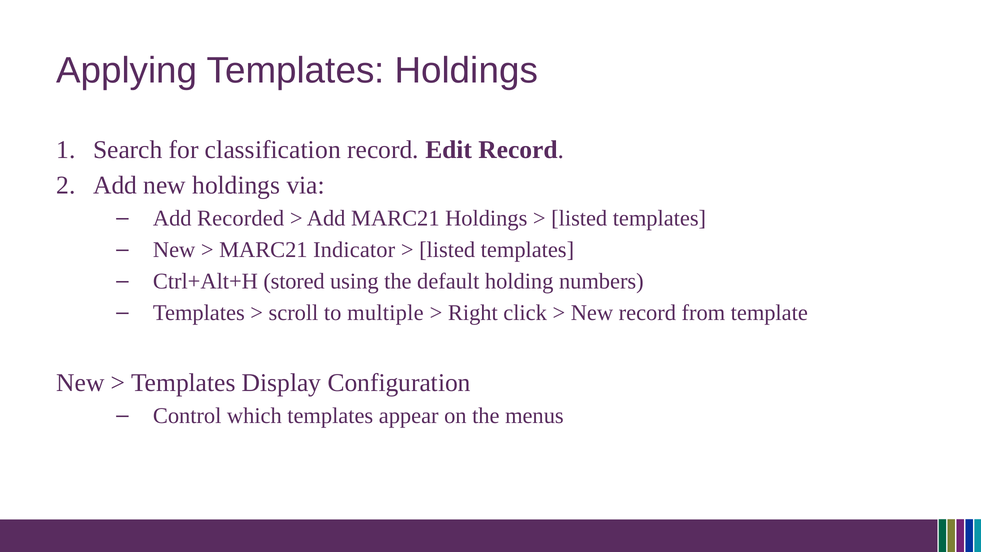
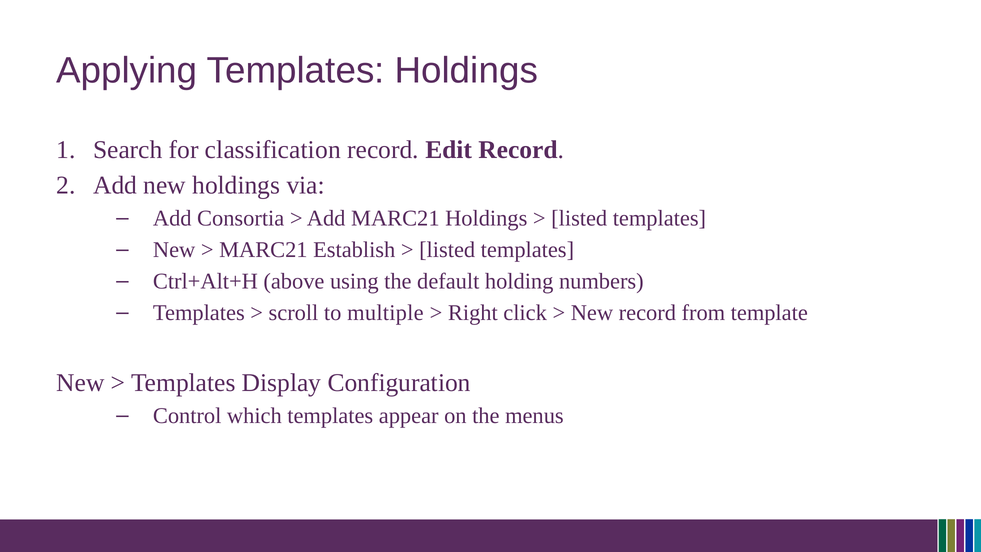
Recorded: Recorded -> Consortia (241, 218)
Indicator: Indicator -> Establish (354, 250)
stored: stored -> above (294, 281)
